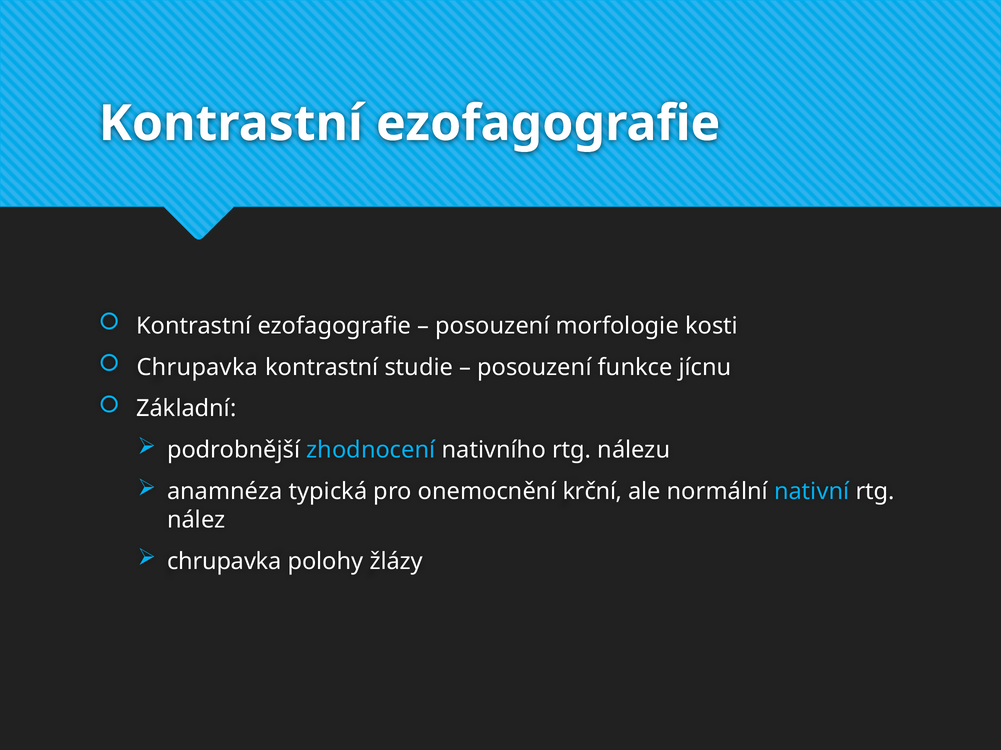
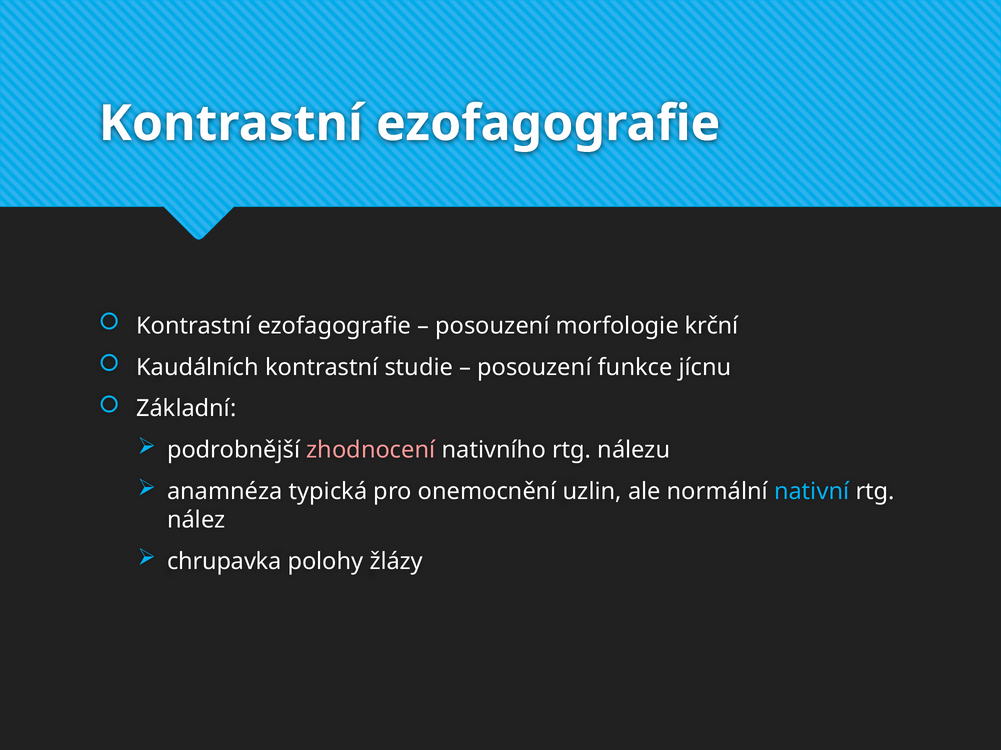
kosti: kosti -> krční (712, 326)
Chrupavka: Chrupavka -> Kaudálních (198, 368)
zhodnocení colour: light blue -> pink (371, 451)
krční: krční -> uzlin (592, 492)
